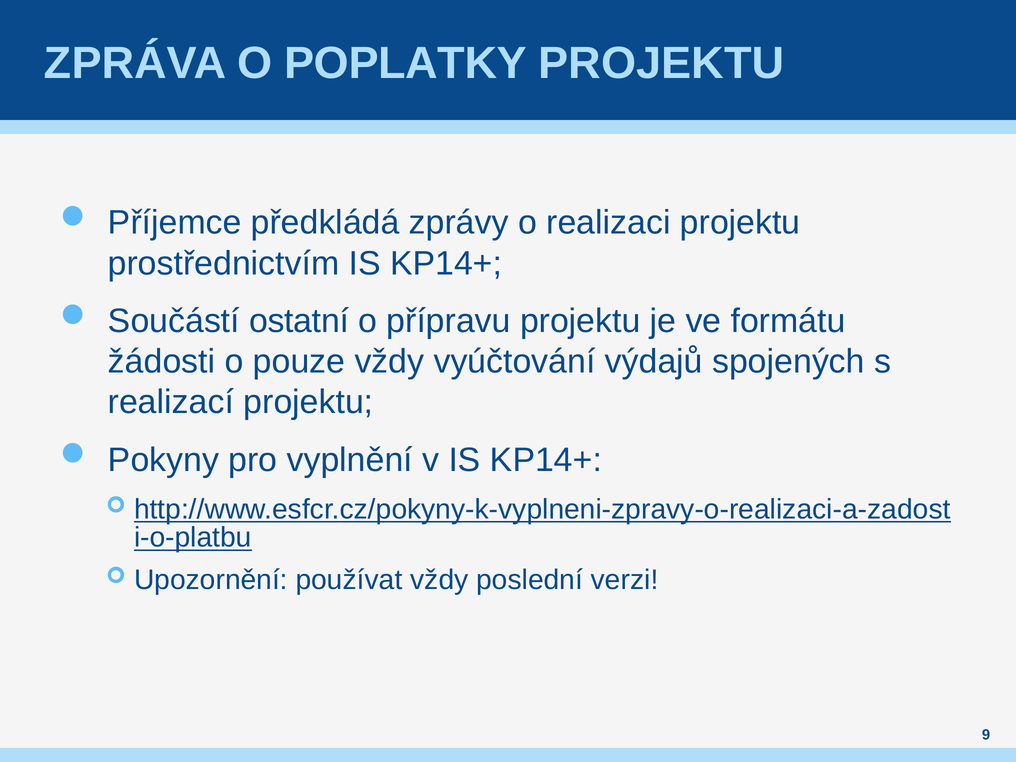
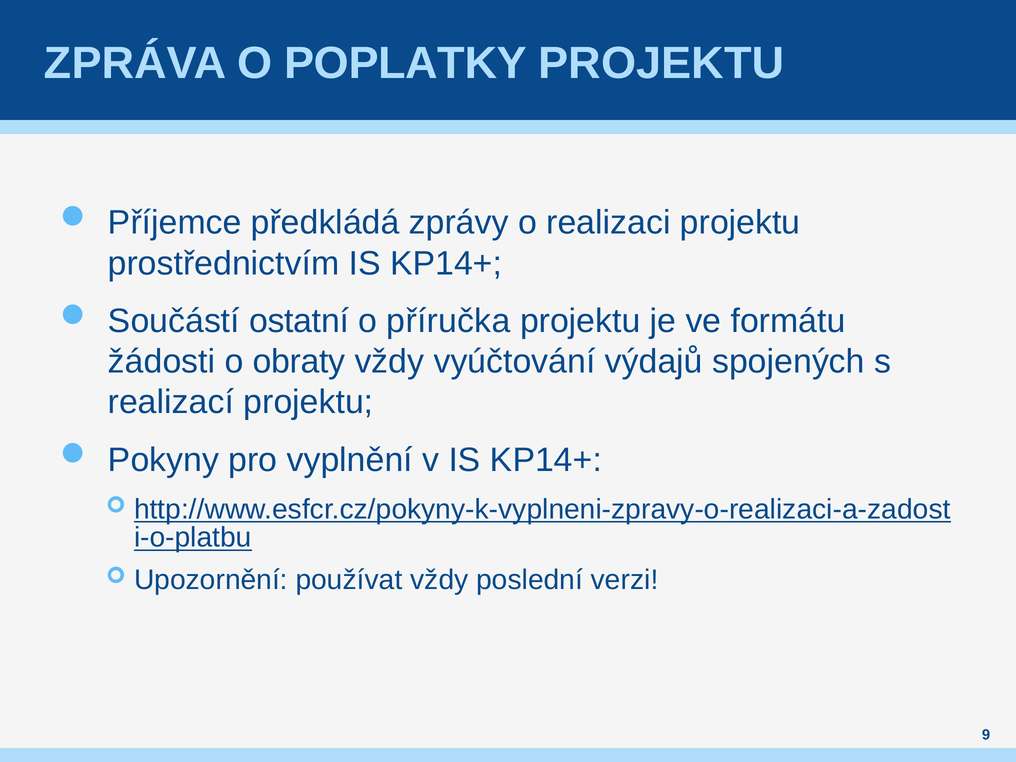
přípravu: přípravu -> příručka (448, 321)
pouze: pouze -> obraty (299, 362)
